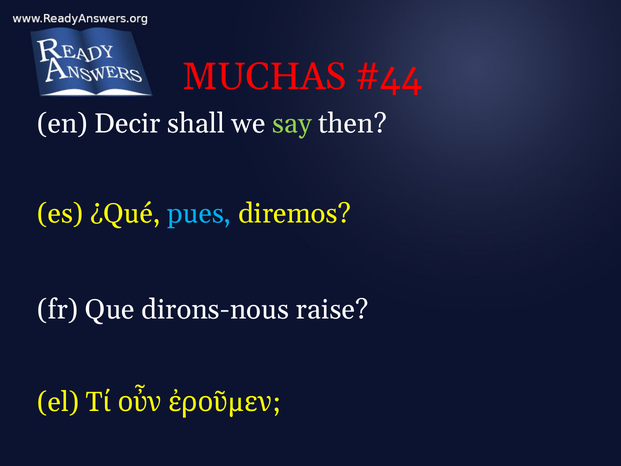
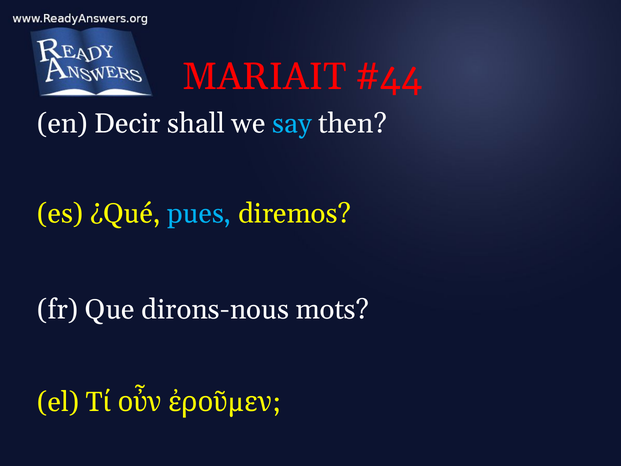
MUCHAS: MUCHAS -> MARIAIT (264, 77)
say colour: light green -> light blue (292, 124)
raise: raise -> mots (332, 309)
